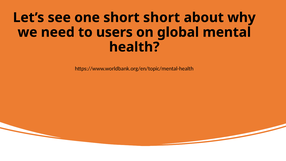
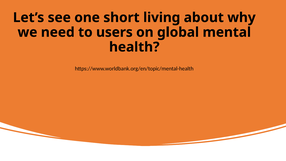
short short: short -> living (162, 18)
